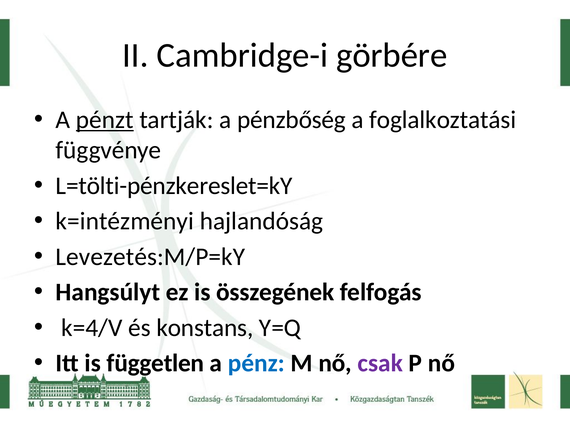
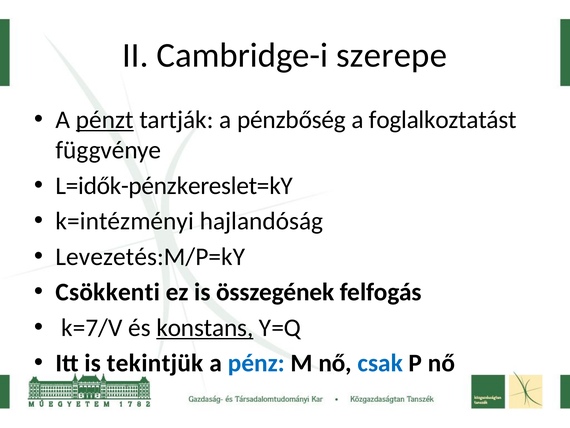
görbére: görbére -> szerepe (392, 55)
foglalkoztatási: foglalkoztatási -> foglalkoztatást (443, 120)
L=tölti-pénzkereslet=kY: L=tölti-pénzkereslet=kY -> L=idők-pénzkereslet=kY (174, 185)
Hangsúlyt: Hangsúlyt -> Csökkenti (108, 292)
k=4/V: k=4/V -> k=7/V (92, 327)
konstans underline: none -> present (205, 327)
független: független -> tekintjük (155, 363)
csak colour: purple -> blue (380, 363)
